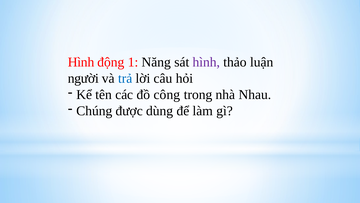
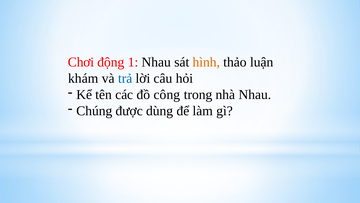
Hình: Hình -> Chơi (81, 62)
1 Năng: Năng -> Nhau (156, 62)
hình colour: purple -> orange (206, 62)
người: người -> khám (83, 78)
